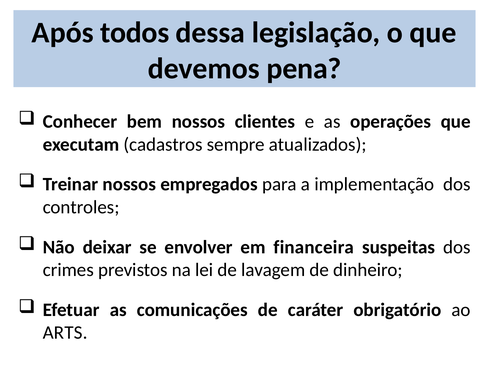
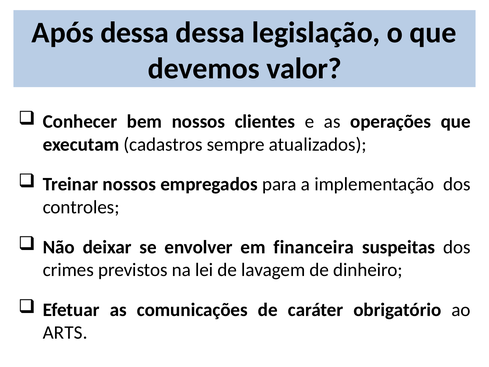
Após todos: todos -> dessa (135, 33)
pena: pena -> valor (304, 69)
